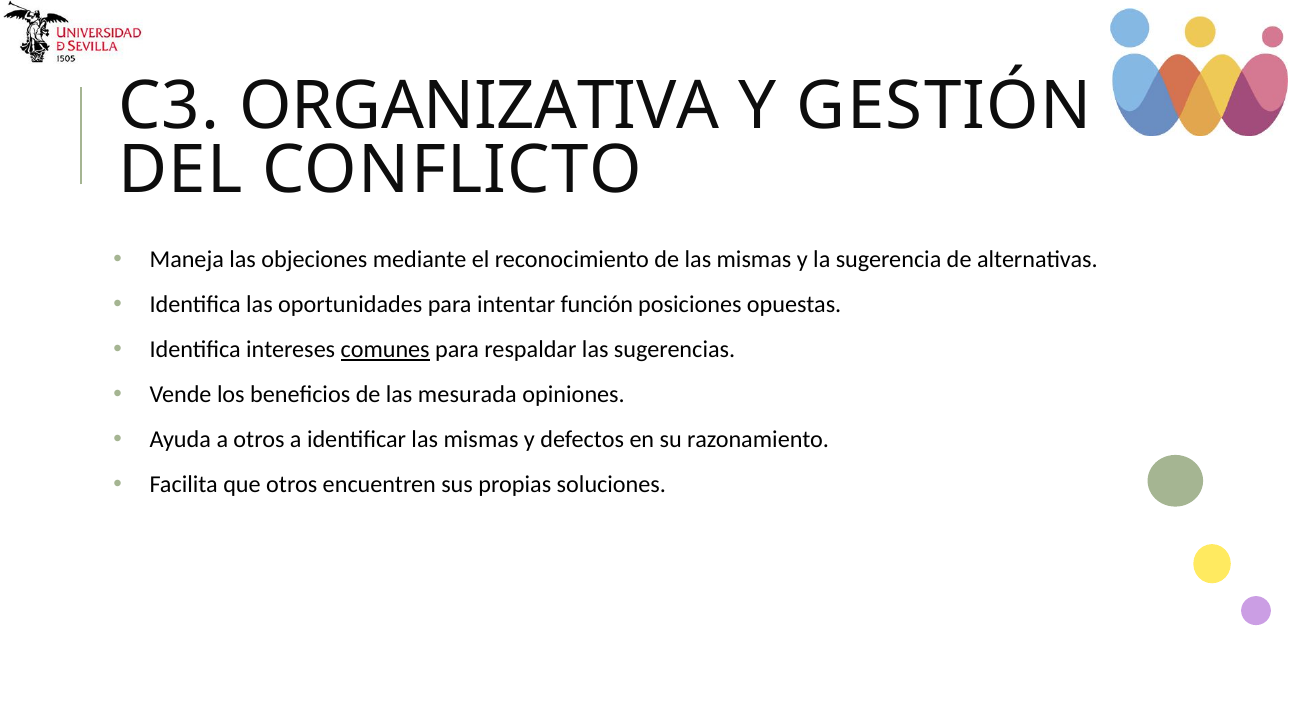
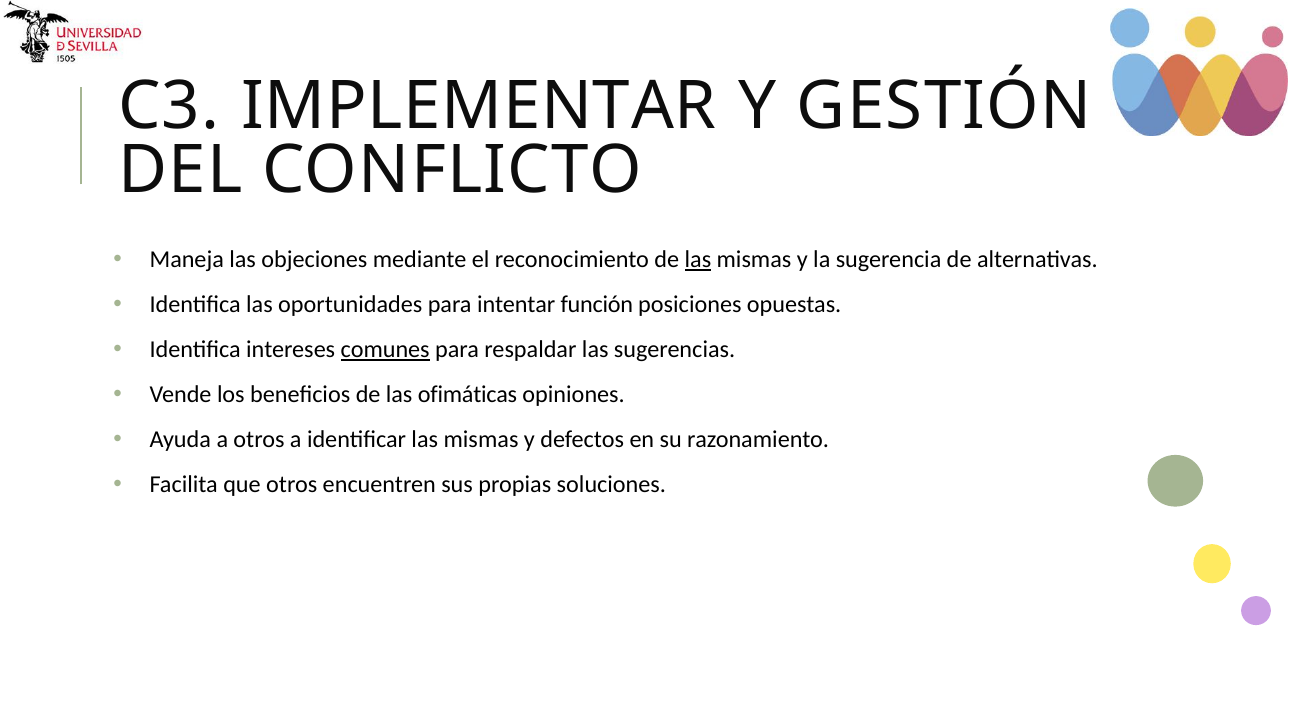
ORGANIZATIVA: ORGANIZATIVA -> IMPLEMENTAR (479, 106)
las underline: none -> present (698, 260)
mesurada: mesurada -> ofimáticas (468, 395)
